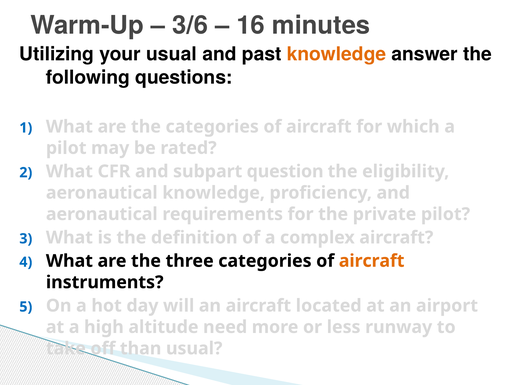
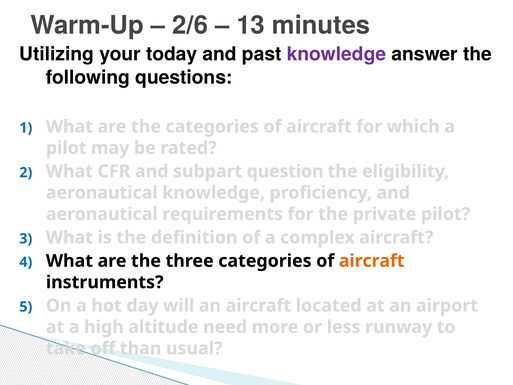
3/6: 3/6 -> 2/6 (190, 25)
16: 16 -> 13 (251, 25)
your usual: usual -> today (172, 54)
knowledge colour: orange -> purple (336, 54)
